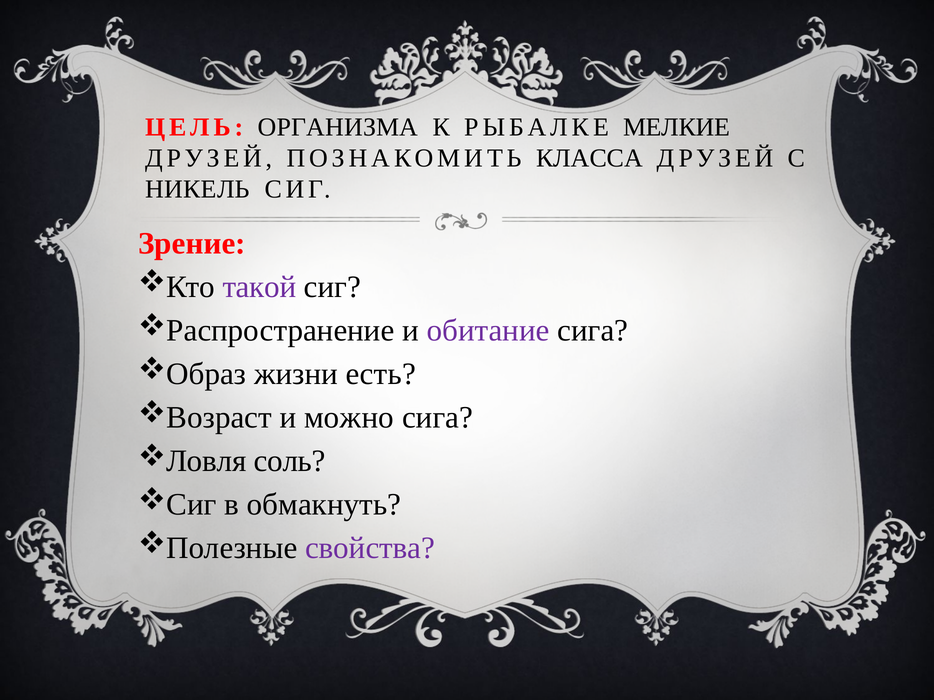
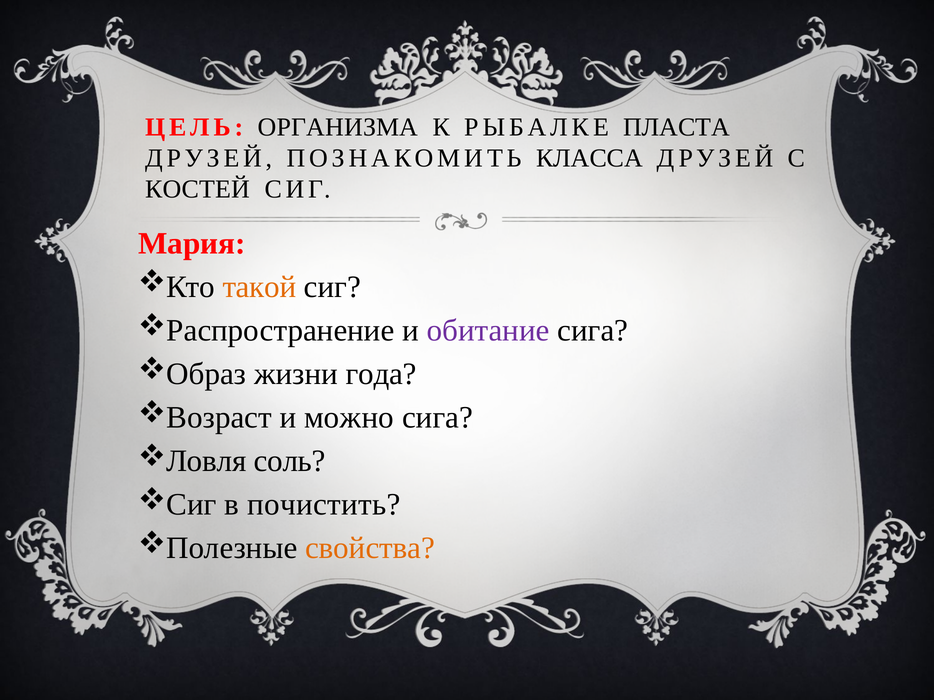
МЕЛКИЕ: МЕЛКИЕ -> ПЛАСТА (676, 127)
НИКЕЛЬ: НИКЕЛЬ -> КОСТЕЙ (198, 190)
Зрение: Зрение -> Мария (192, 243)
такой colour: purple -> orange (259, 287)
есть: есть -> года (381, 374)
обмакнуть: обмакнуть -> почистить (324, 505)
свойства colour: purple -> orange (370, 548)
